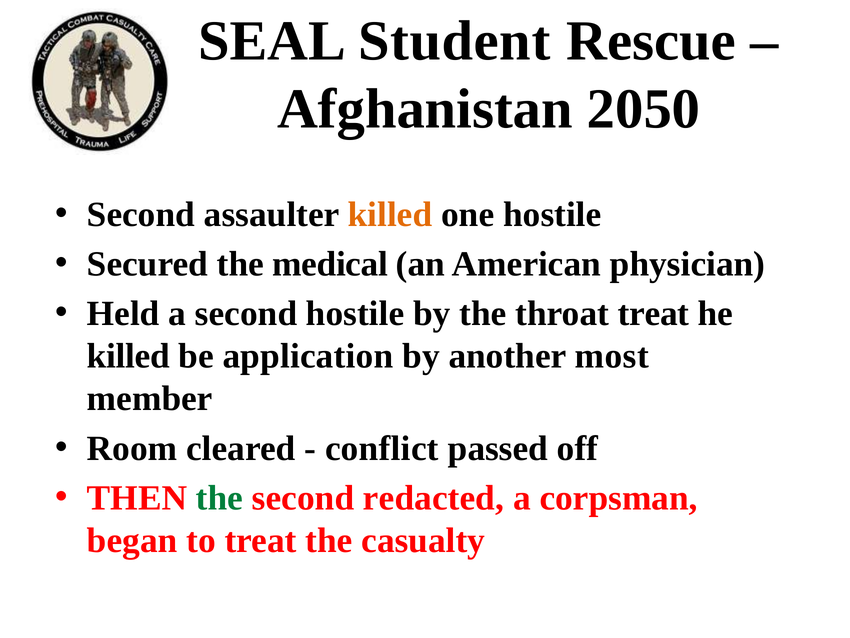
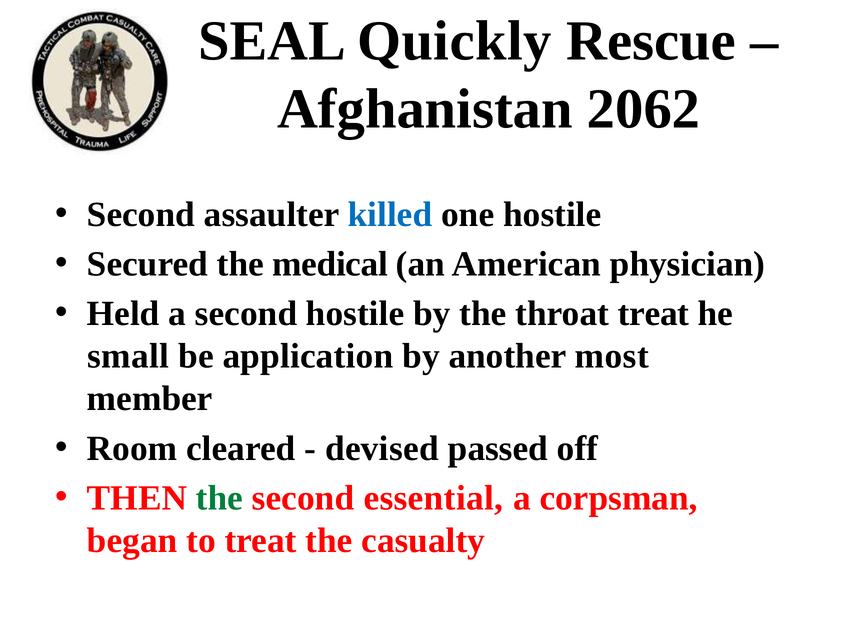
Student: Student -> Quickly (454, 41)
2050: 2050 -> 2062 (644, 109)
killed colour: orange -> blue (390, 214)
killed: killed -> small (128, 356)
conflict: conflict -> devised (382, 448)
redacted: redacted -> essential (433, 498)
